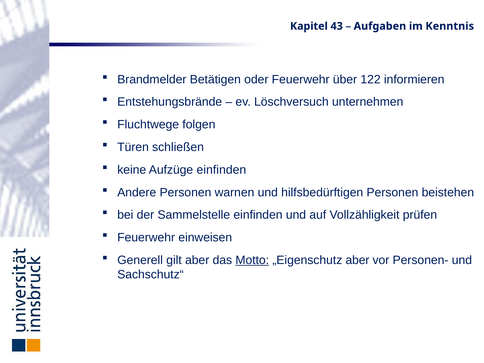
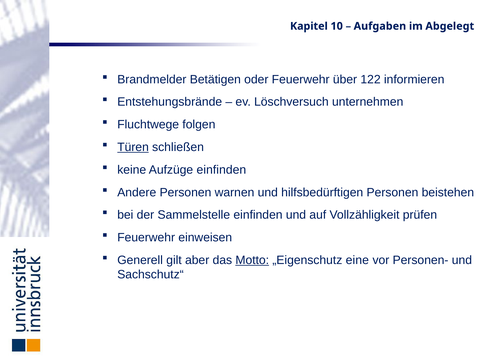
43: 43 -> 10 (337, 26)
Kenntnis: Kenntnis -> Abgelegt (450, 26)
Türen underline: none -> present (133, 147)
„Eigenschutz aber: aber -> eine (357, 260)
